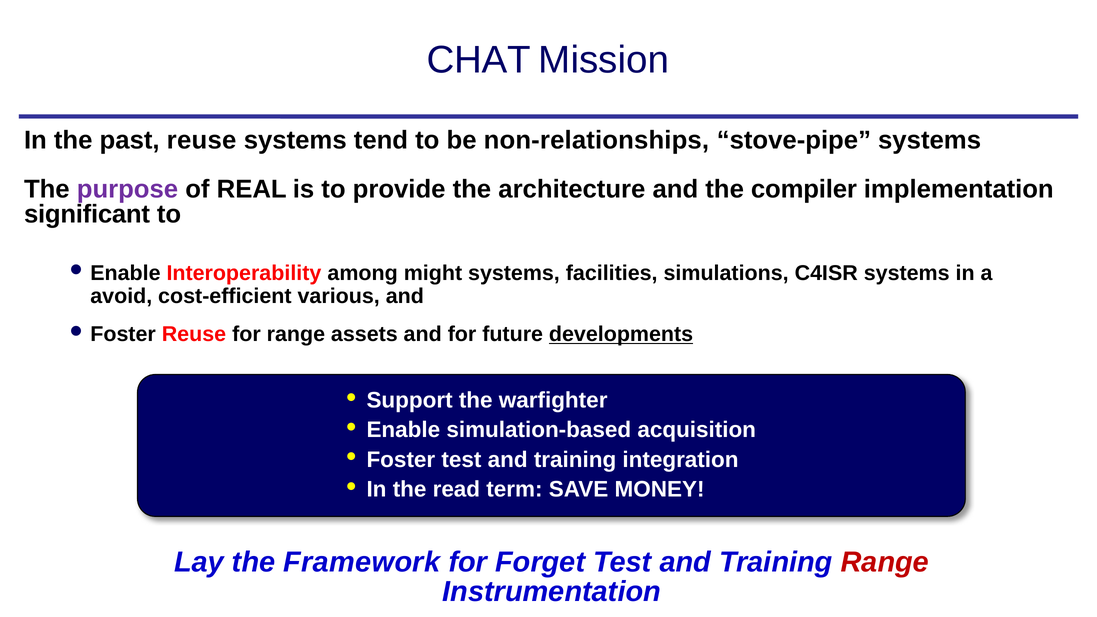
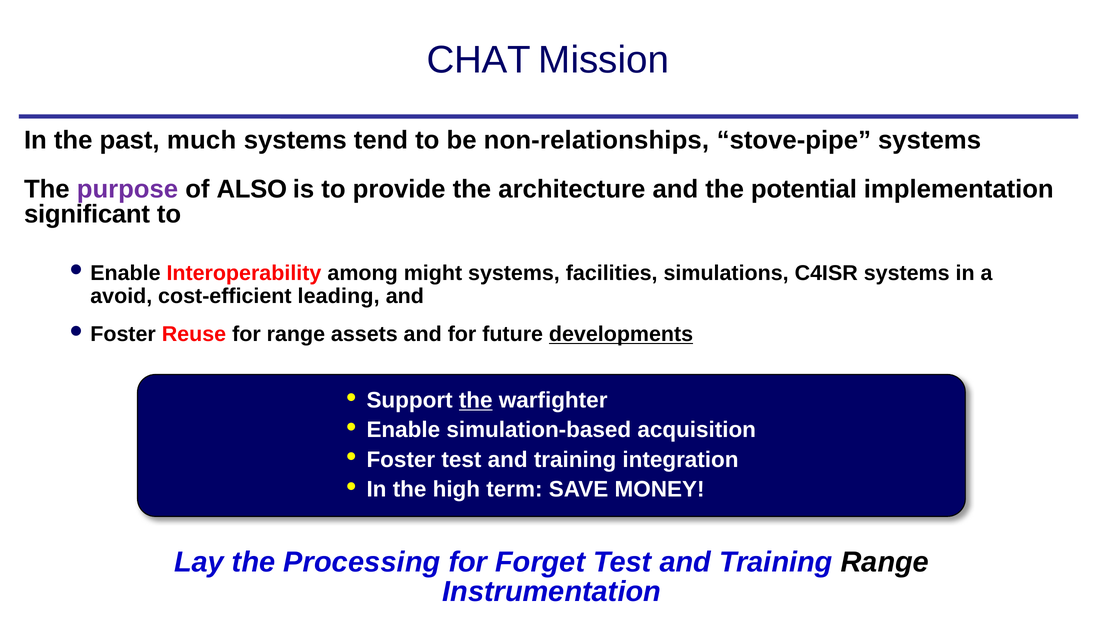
past reuse: reuse -> much (202, 140)
REAL: REAL -> ALSO (252, 189)
compiler: compiler -> potential (804, 189)
various: various -> leading (339, 296)
the underline: none -> present (476, 400)
read: read -> high (456, 489)
Framework: Framework -> Processing (362, 562)
Range colour: red -> black (885, 562)
